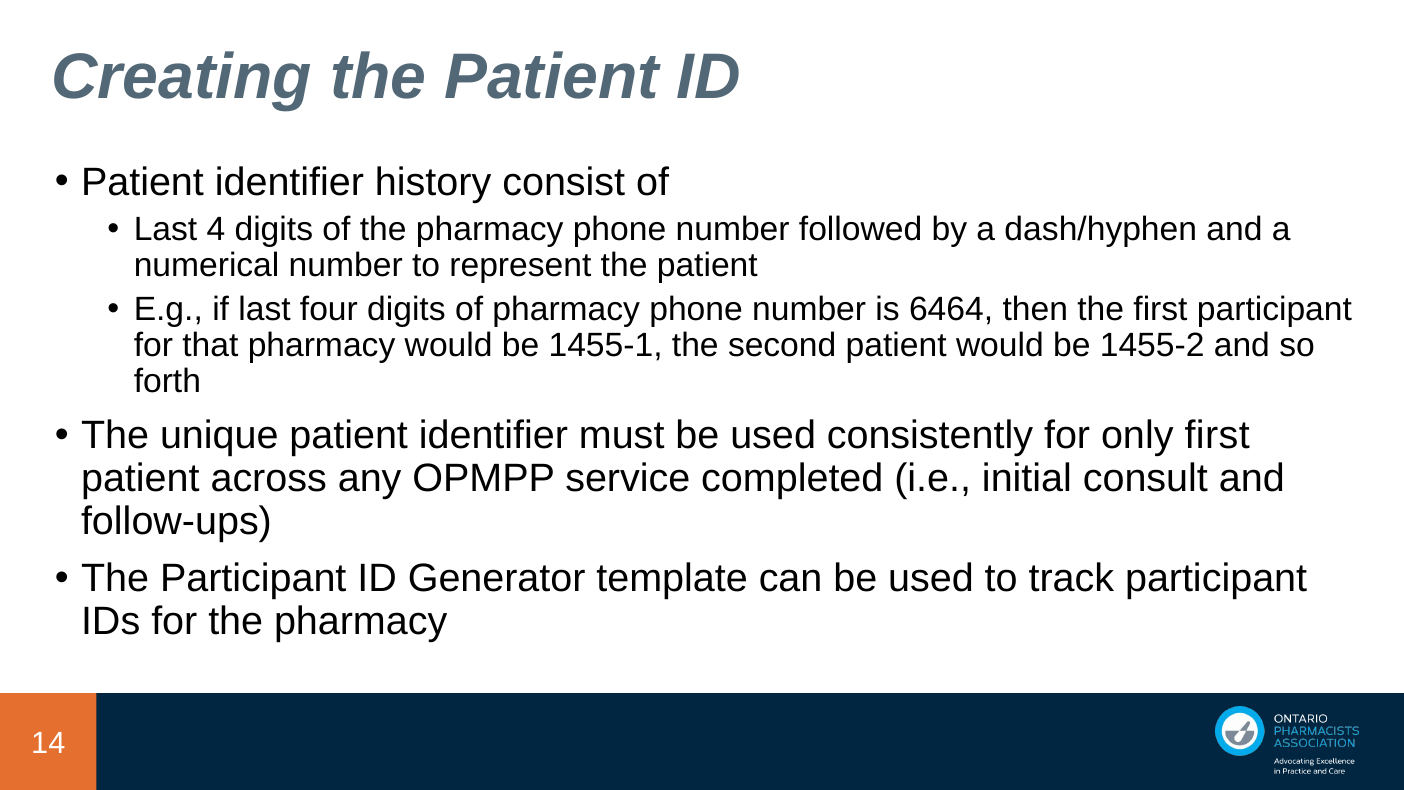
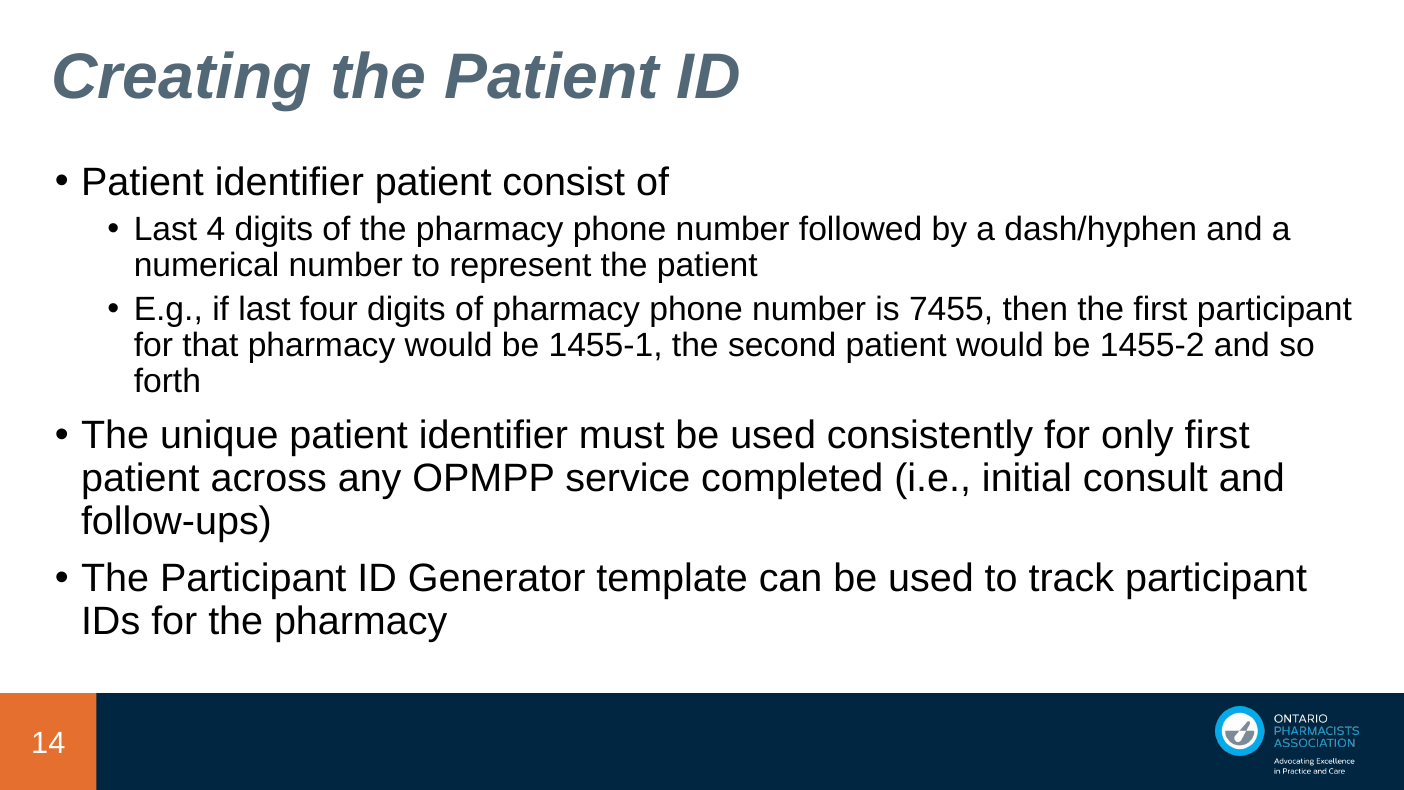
identifier history: history -> patient (433, 182)
6464: 6464 -> 7455 (951, 309)
